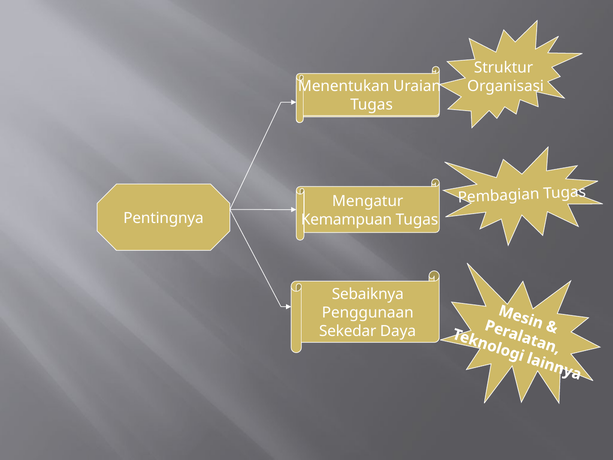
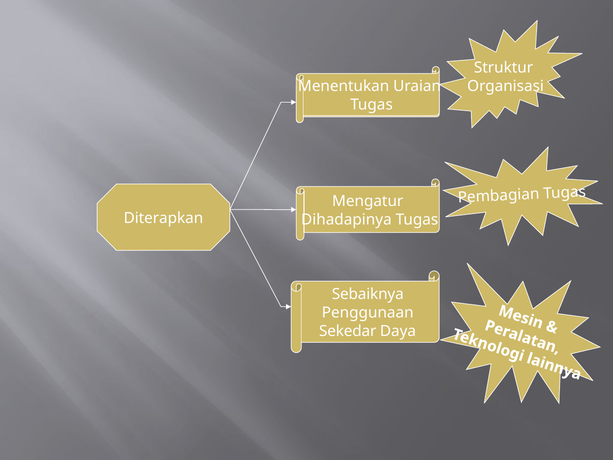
Pentingnya: Pentingnya -> Diterapkan (163, 218)
Kemampuan: Kemampuan -> Dihadapinya (346, 220)
